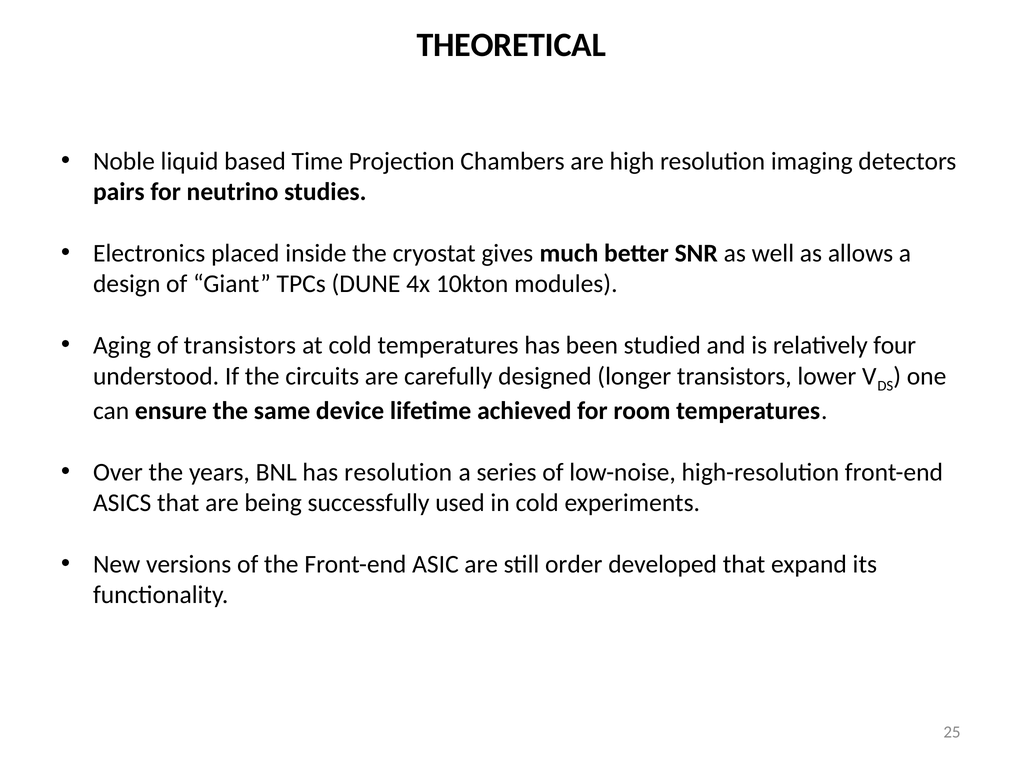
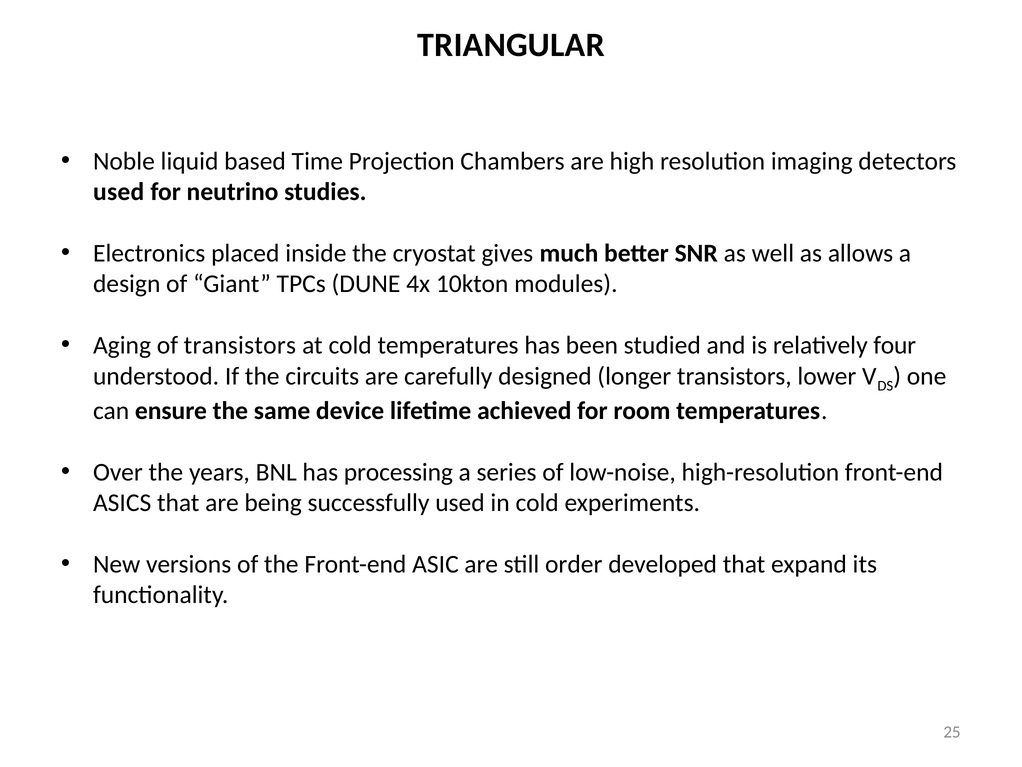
THEORETICAL: THEORETICAL -> TRIANGULAR (511, 45)
pairs: pairs -> used (119, 192)
has resolution: resolution -> processing (398, 472)
